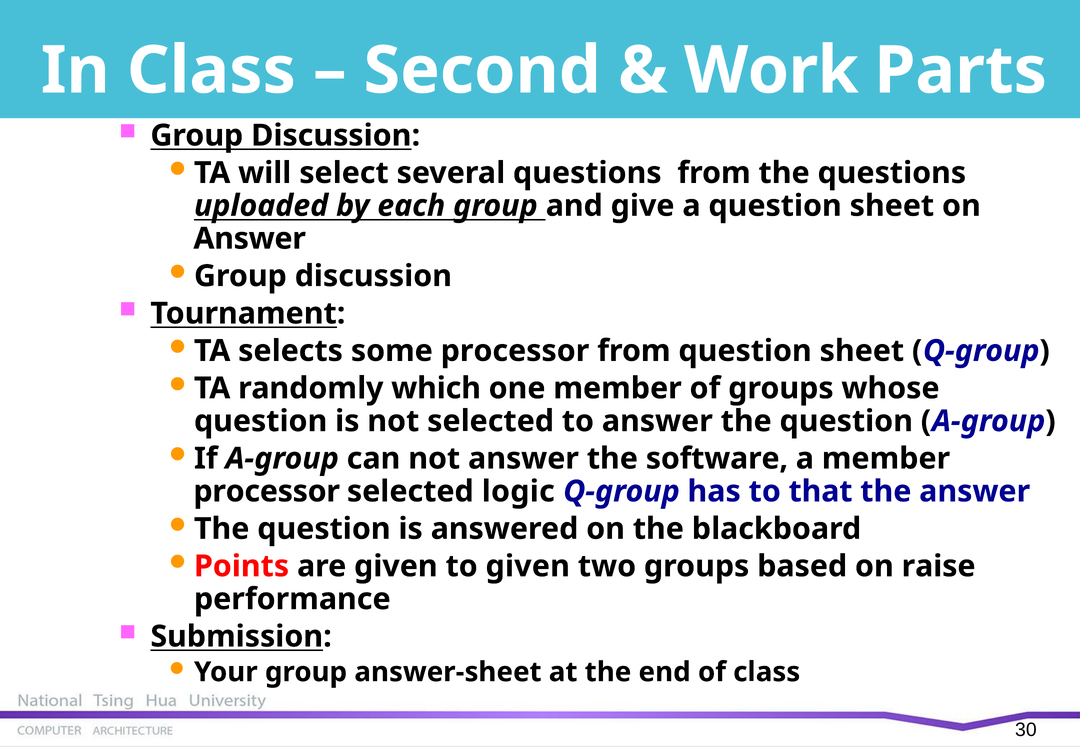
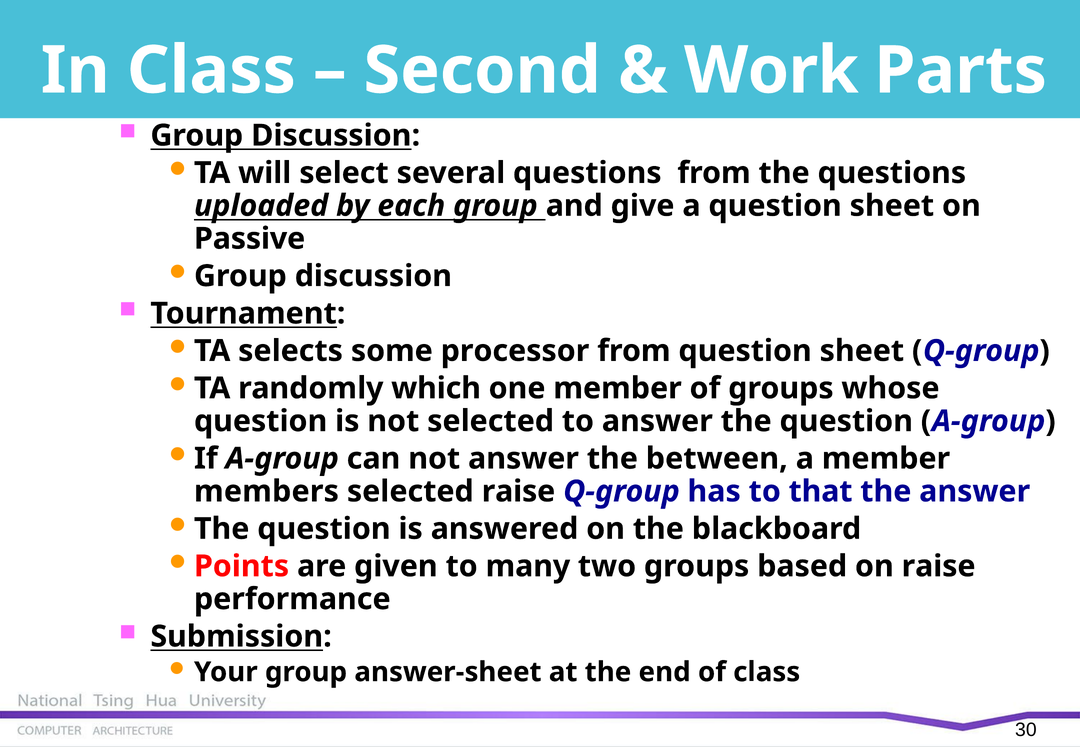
Answer: Answer -> Passive (250, 239)
software: software -> between (717, 459)
processor: processor -> members (266, 492)
selected logic: logic -> raise (518, 492)
to given: given -> many (528, 567)
